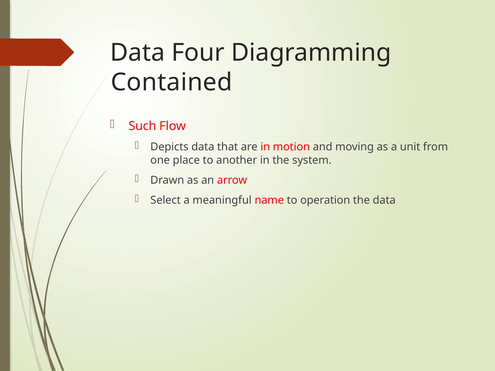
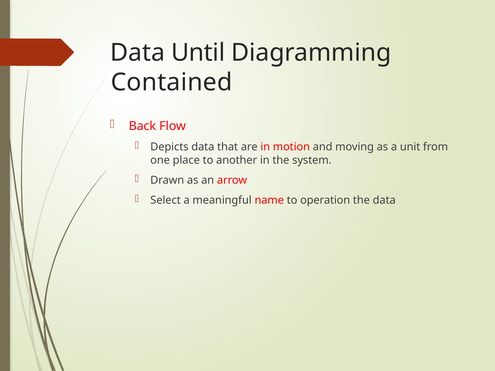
Four: Four -> Until (198, 53)
Such: Such -> Back (142, 126)
